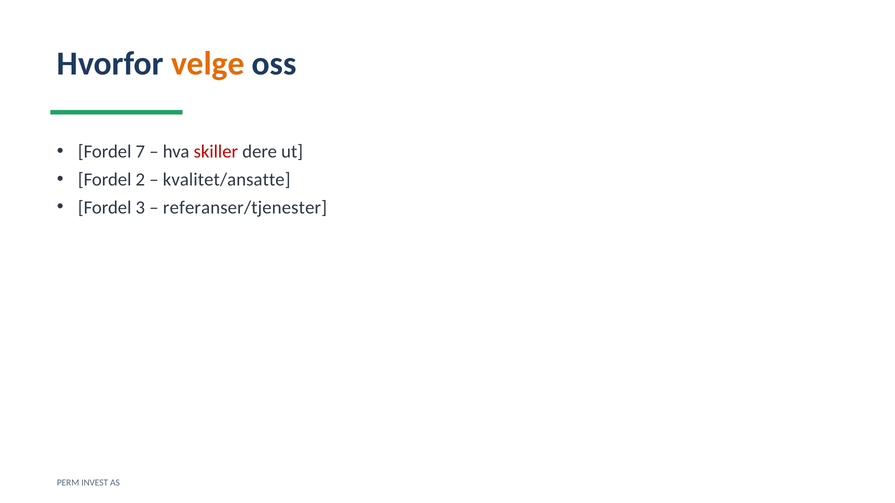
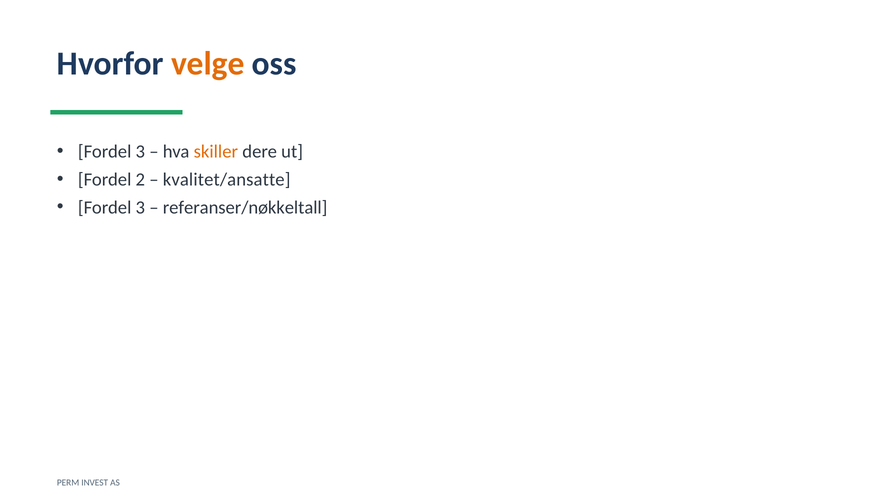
7: 7 -> 3 (140, 152)
skiller colour: red -> orange (216, 152)
referanser/tjenester: referanser/tjenester -> referanser/nøkkeltall (245, 208)
